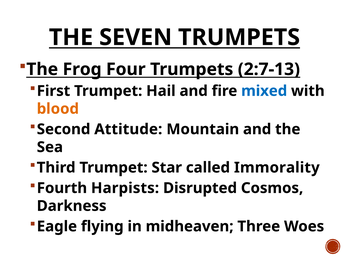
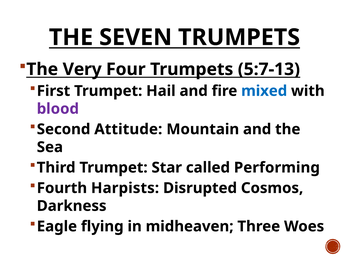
Frog: Frog -> Very (82, 69)
2:7-13: 2:7-13 -> 5:7-13 (269, 69)
blood colour: orange -> purple (58, 109)
Immorality: Immorality -> Performing (277, 167)
